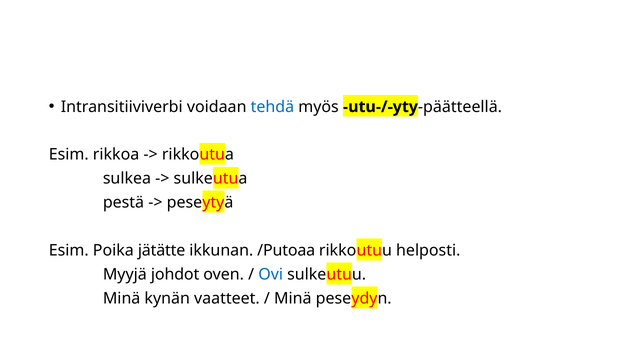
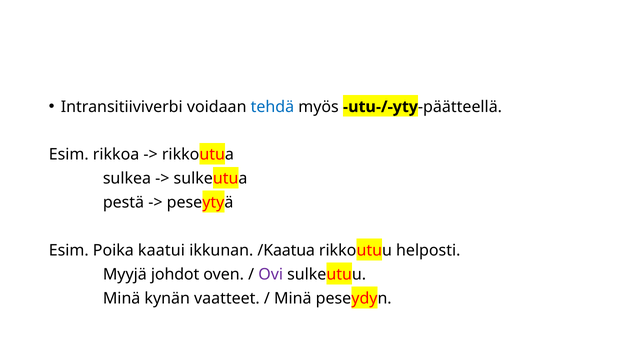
jätätte: jätätte -> kaatui (161, 250)
/Putoaa: /Putoaa -> /Kaatua (286, 250)
Ovi colour: blue -> purple (271, 274)
